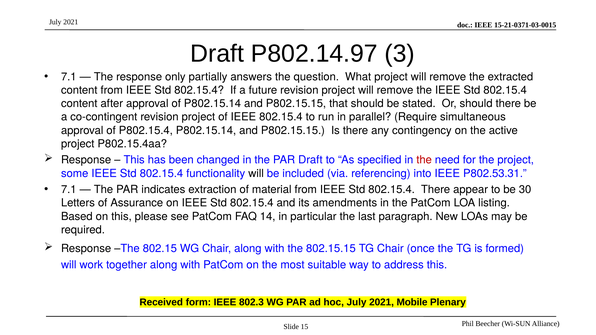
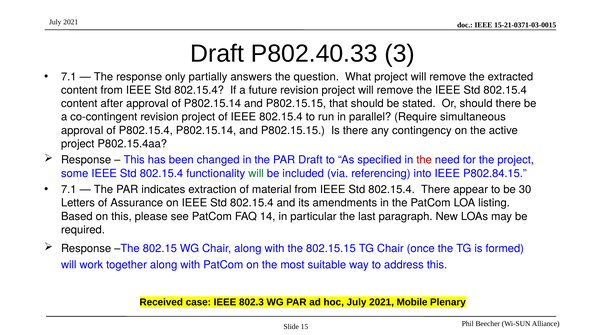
P802.14.97: P802.14.97 -> P802.40.33 (314, 54)
will colour: black -> green (256, 173)
P802.53.31: P802.53.31 -> P802.84.15 (495, 173)
form: form -> case (198, 302)
